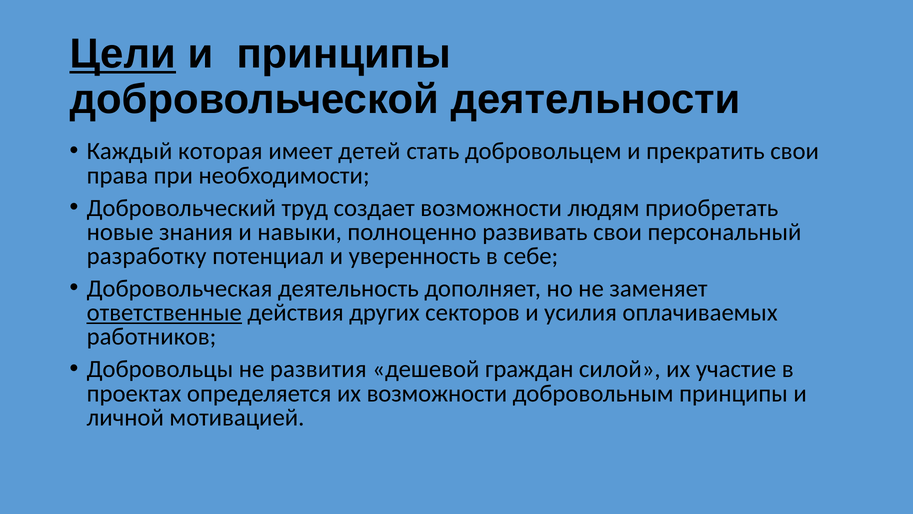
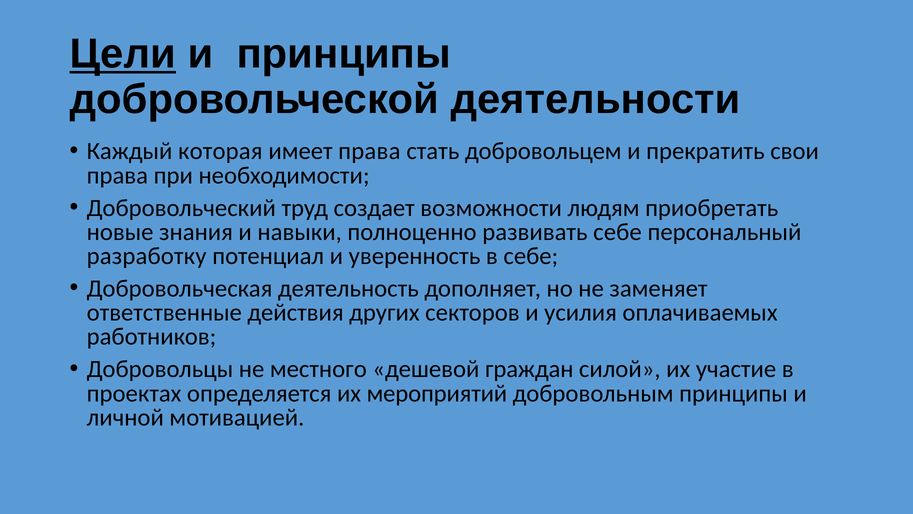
имеет детей: детей -> права (369, 151)
развивать свои: свои -> себе (617, 232)
ответственные underline: present -> none (164, 312)
развития: развития -> местного (318, 369)
их возможности: возможности -> мероприятий (437, 393)
